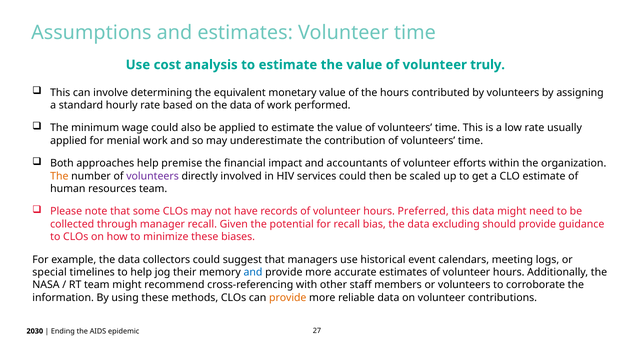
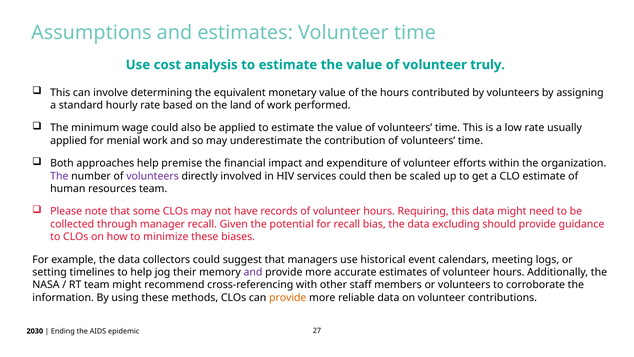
on the data: data -> land (241, 105)
accountants: accountants -> expenditure (357, 163)
The colour: orange -> purple (59, 176)
Preferred: Preferred -> Requiring (423, 211)
special: special -> setting (50, 272)
and colour: blue -> purple (253, 272)
